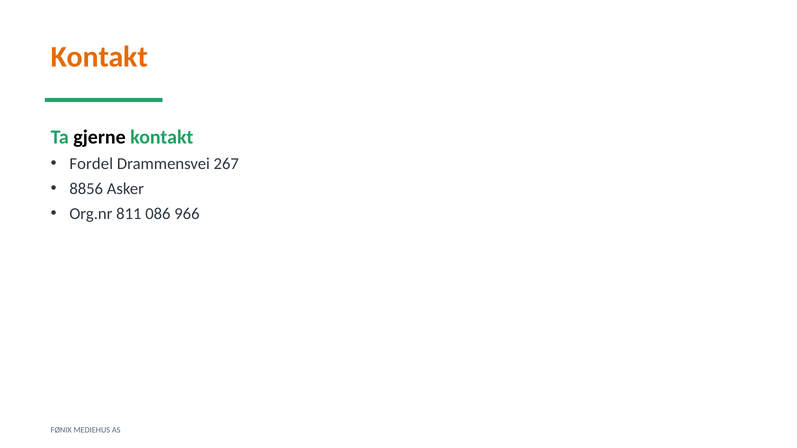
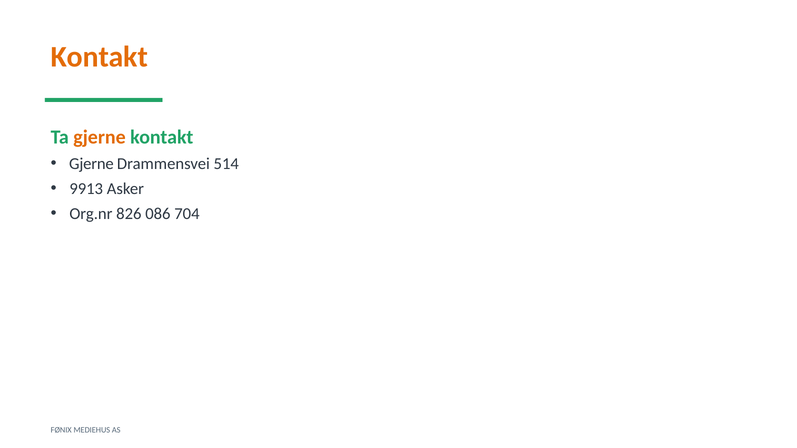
gjerne colour: black -> orange (100, 137)
Fordel: Fordel -> Gjerne (91, 164)
267: 267 -> 514 (226, 164)
8856: 8856 -> 9913 (86, 189)
811: 811 -> 826 (129, 214)
966: 966 -> 704 (187, 214)
